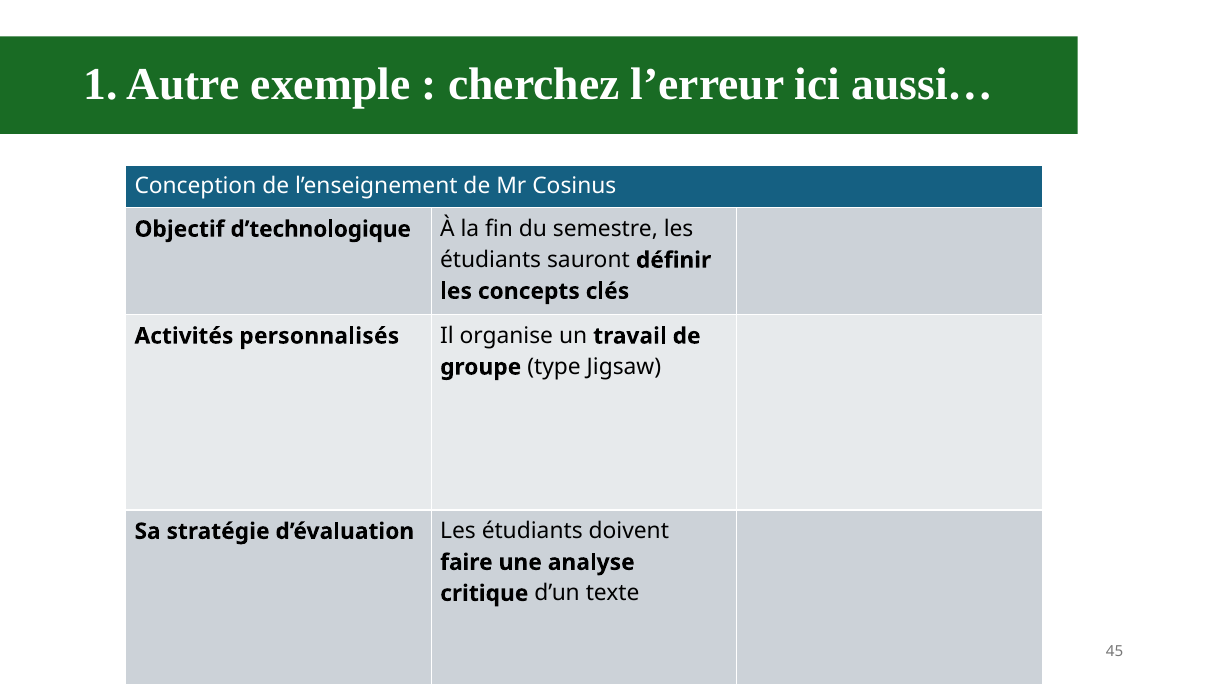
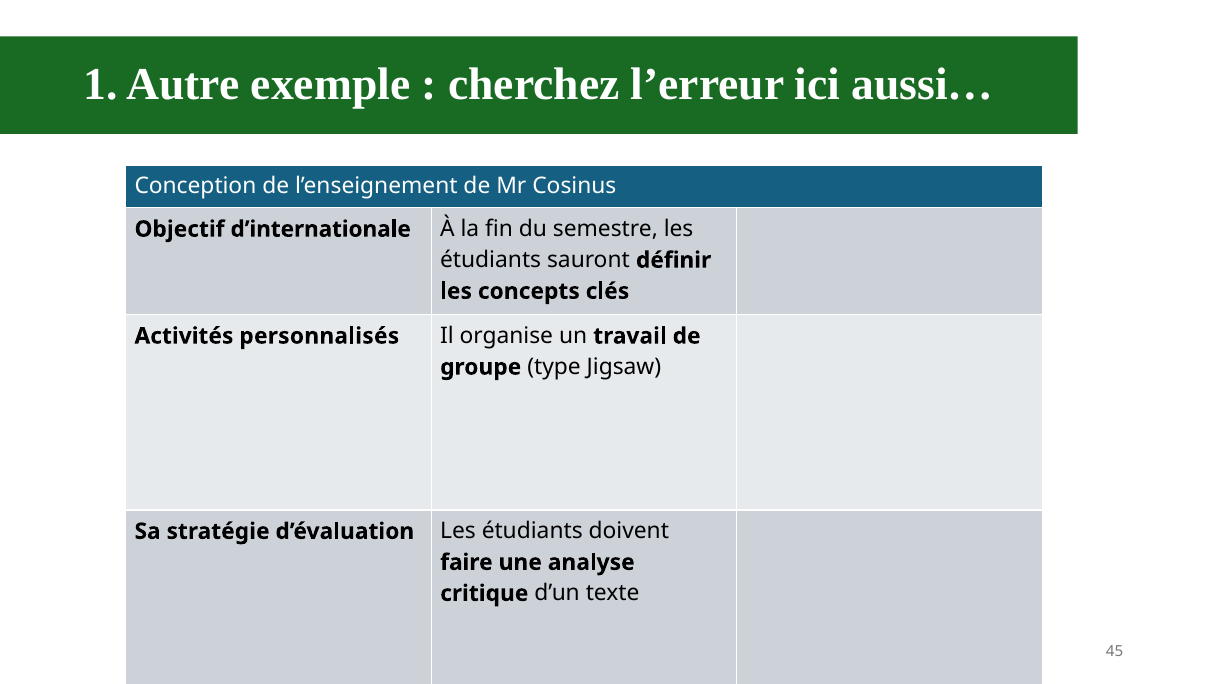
d’technologique: d’technologique -> d’internationale (321, 229)
